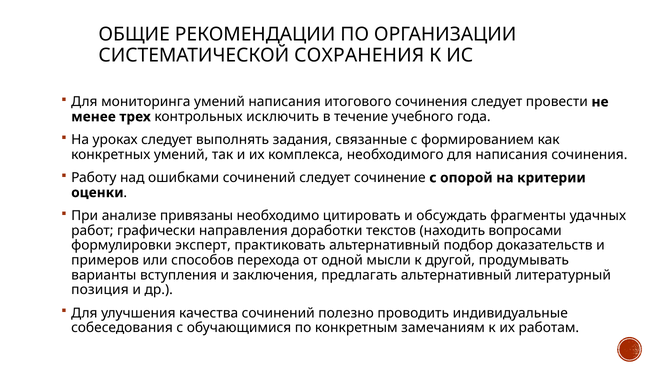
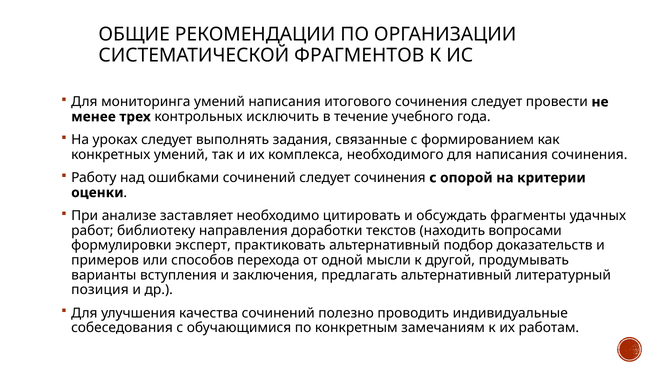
СОХРАНЕНИЯ: СОХРАНЕНИЯ -> ФРАГМЕНТОВ (359, 55)
следует сочинение: сочинение -> сочинения (390, 178)
привязаны: привязаны -> заставляет (197, 216)
графически: графически -> библиотеку (156, 231)
